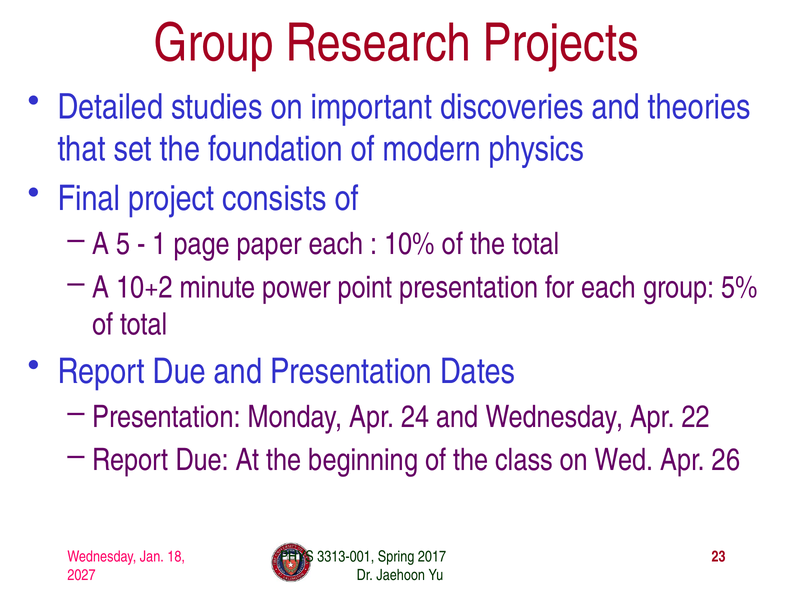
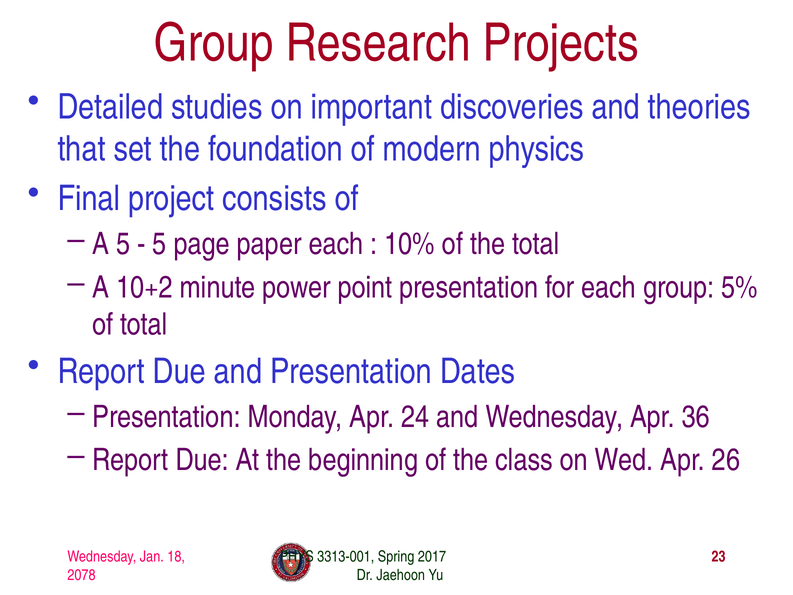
1: 1 -> 5 (159, 244)
22: 22 -> 36 (696, 417)
2027: 2027 -> 2078 (81, 575)
